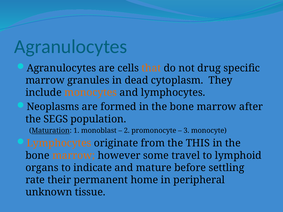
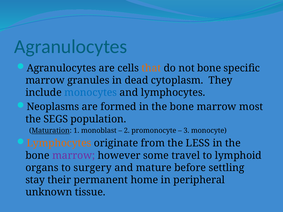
not drug: drug -> bone (209, 68)
monocytes colour: orange -> blue (91, 93)
after: after -> most (251, 107)
THIS: THIS -> LESS (198, 143)
marrow colour: orange -> purple (74, 156)
indicate: indicate -> surgery (93, 168)
rate: rate -> stay (35, 180)
